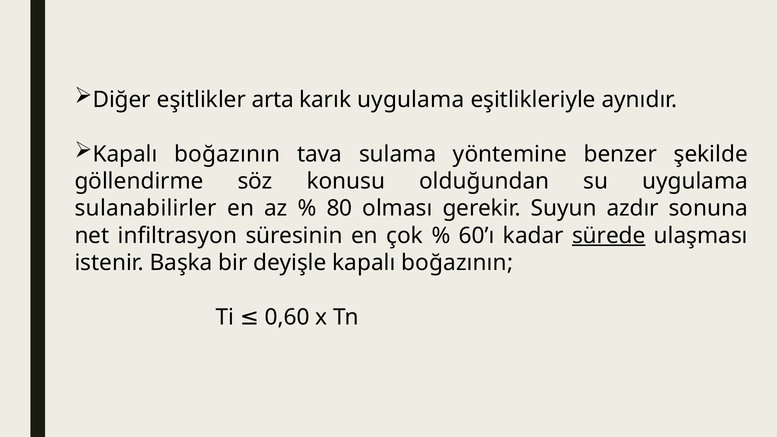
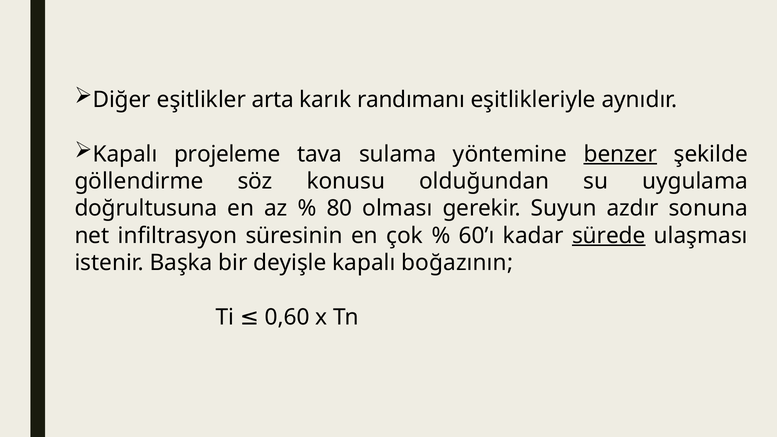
karık uygulama: uygulama -> randımanı (411, 100)
boğazının: boğazının -> projeleme (227, 154)
benzer underline: none -> present (620, 154)
sulanabilirler: sulanabilirler -> doğrultusuna (146, 209)
